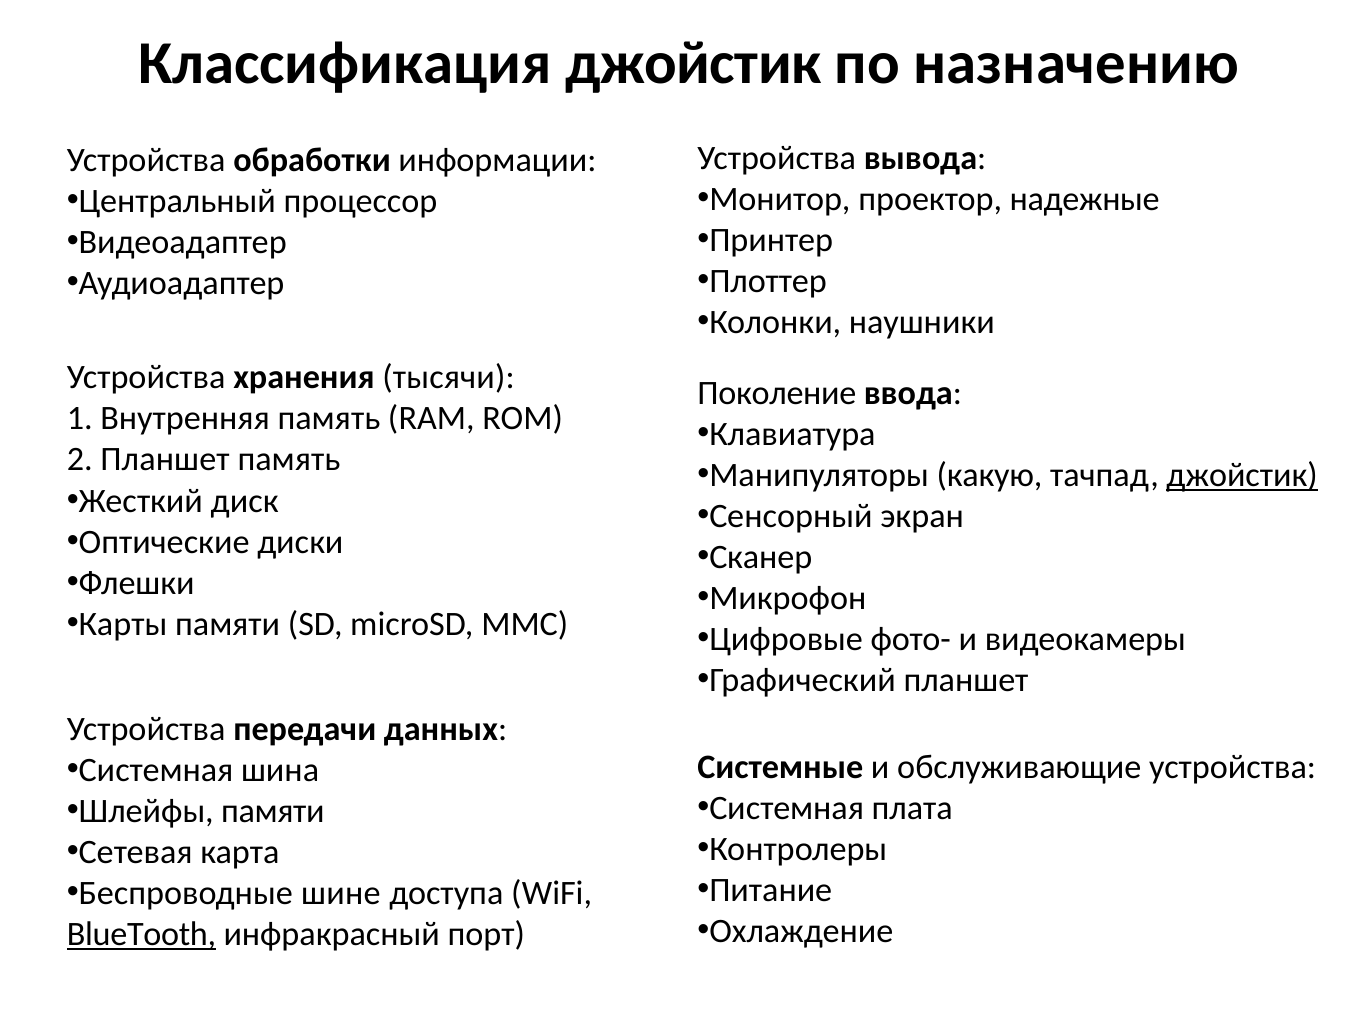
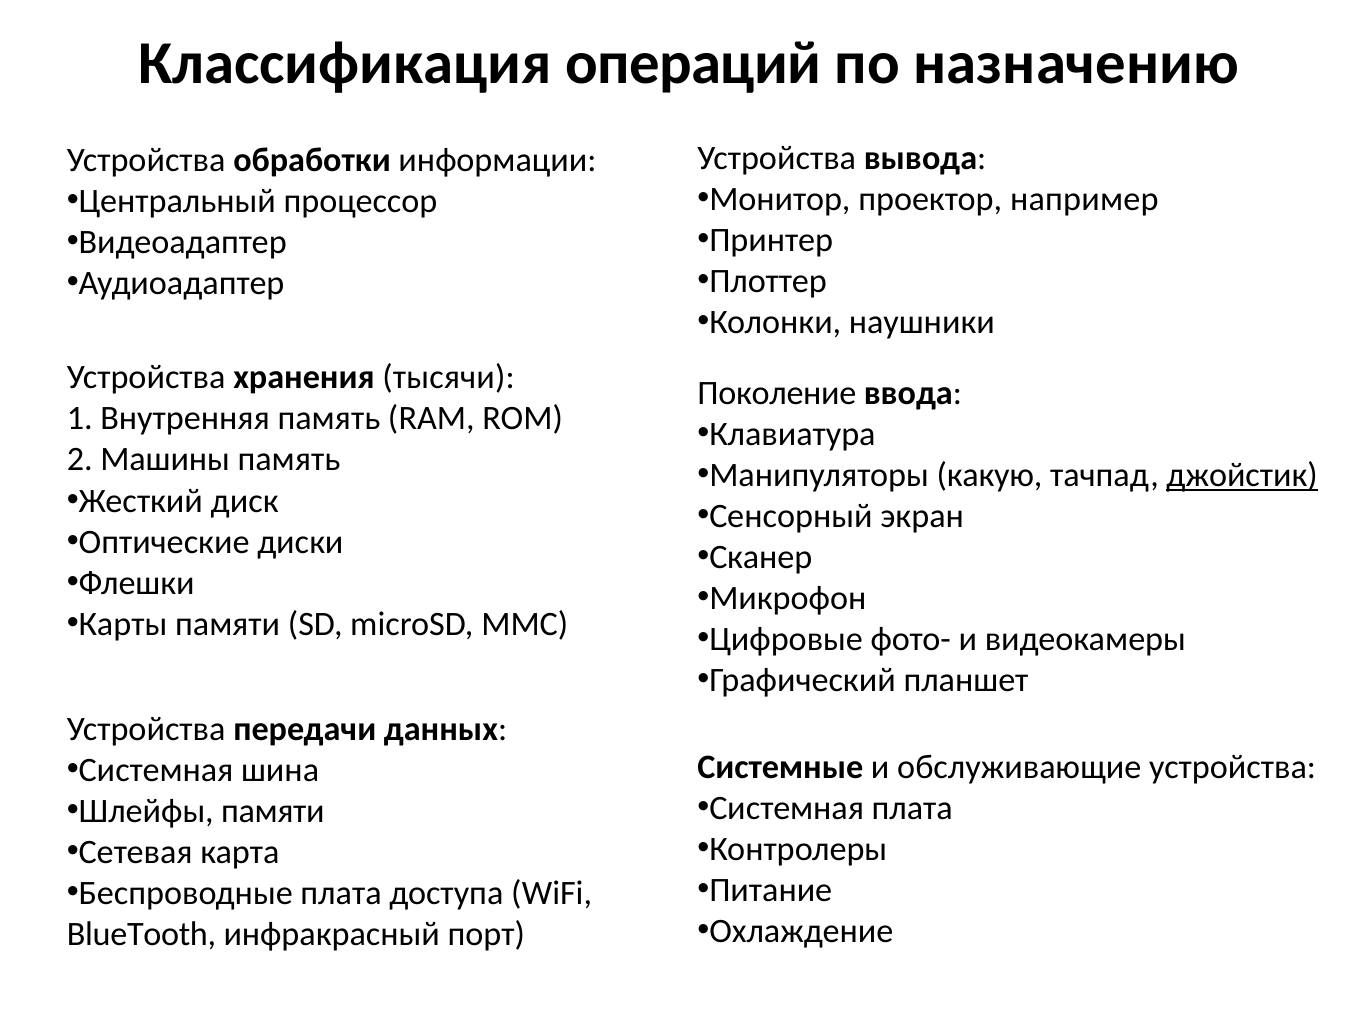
Классификация джойстик: джойстик -> операций (693, 63)
надежные: надежные -> например (1084, 199)
2 Планшет: Планшет -> Машины (165, 460)
Беспроводные шине: шине -> плата (341, 893)
BlueTooth underline: present -> none (141, 934)
